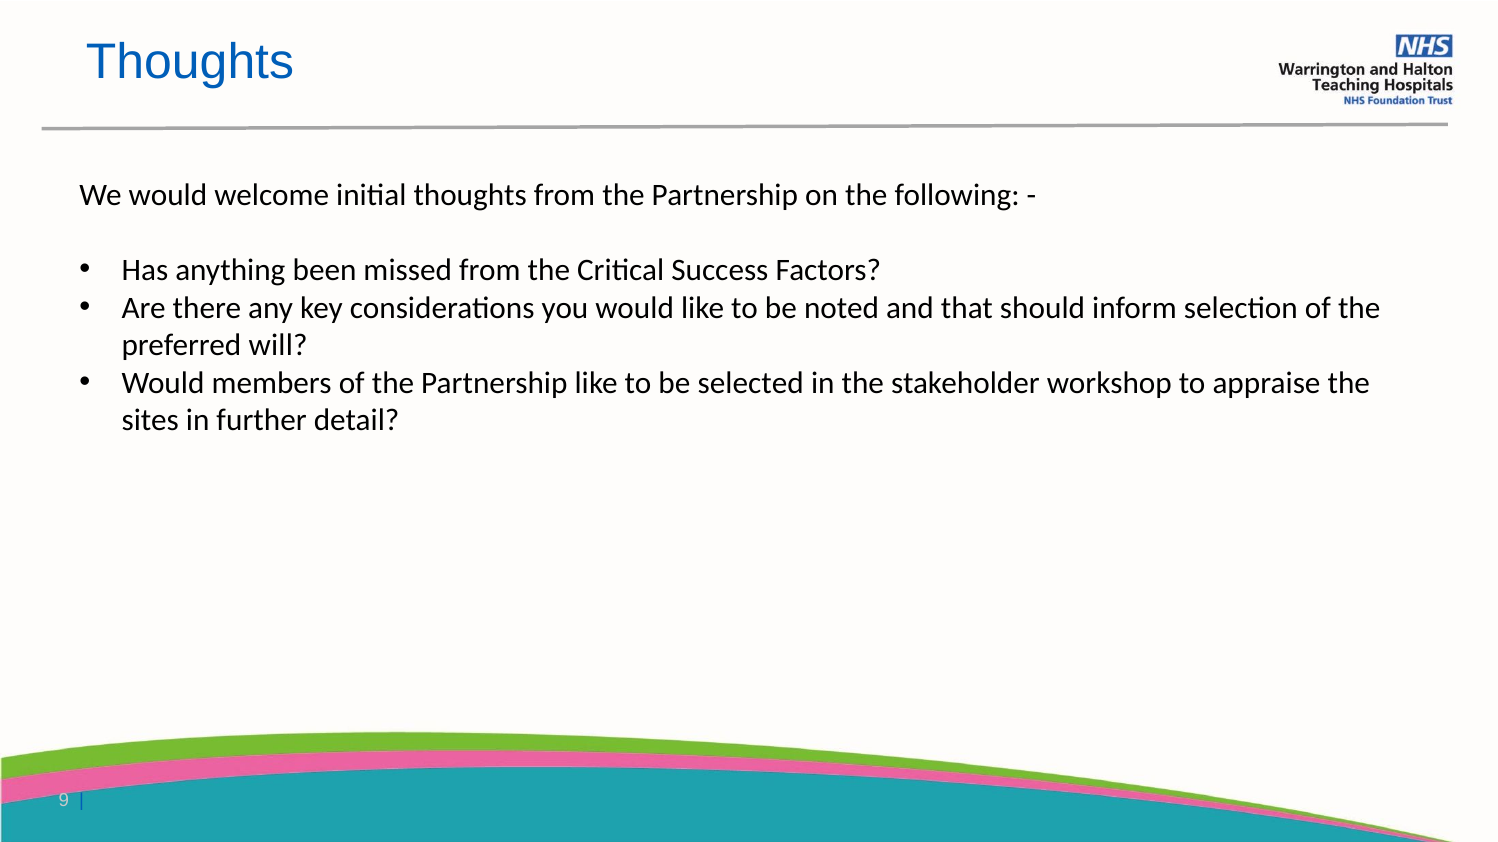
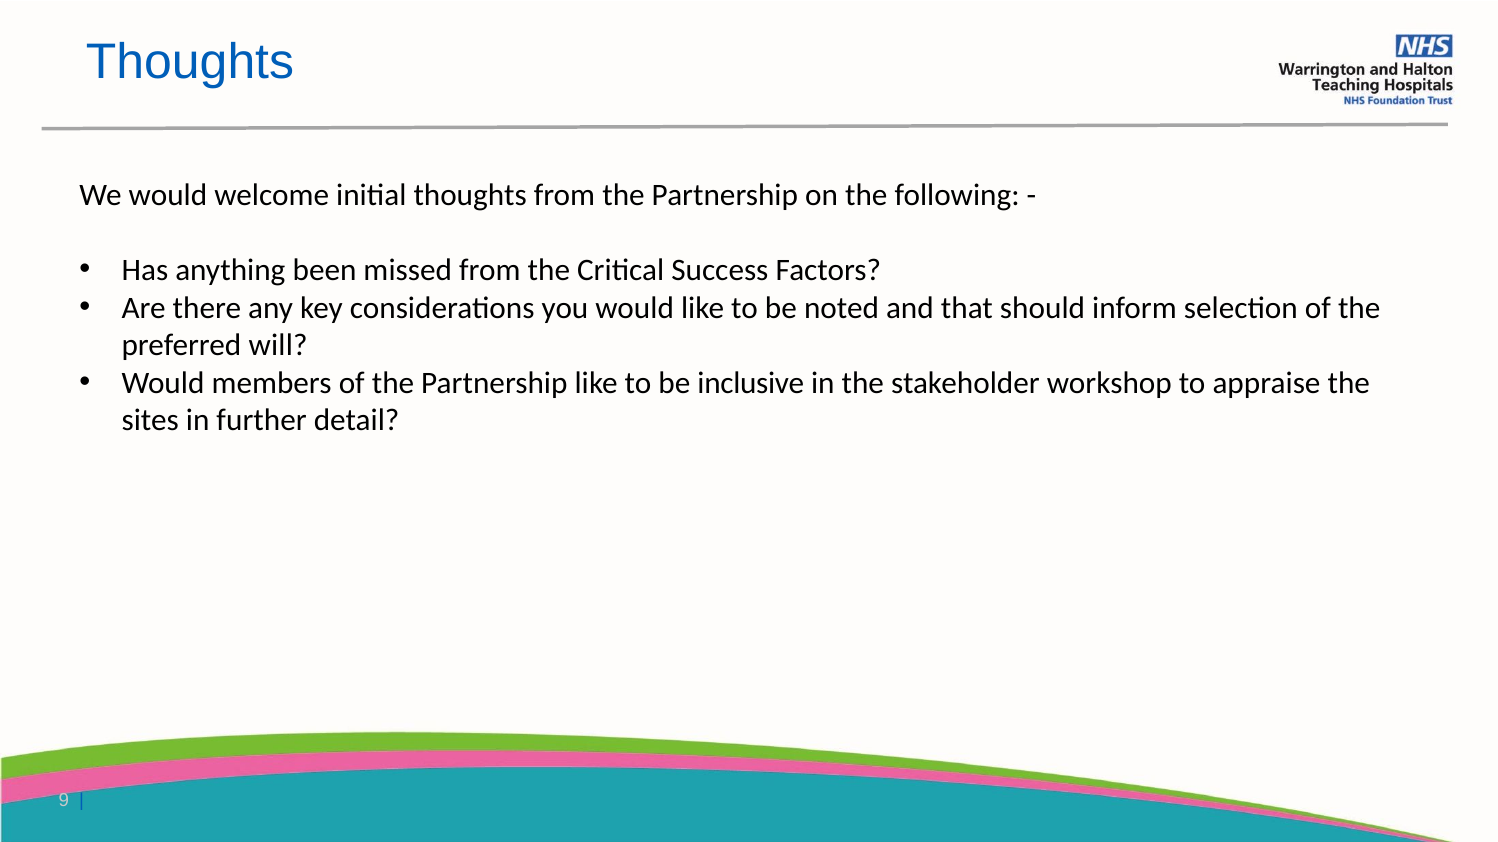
selected: selected -> inclusive (751, 383)
